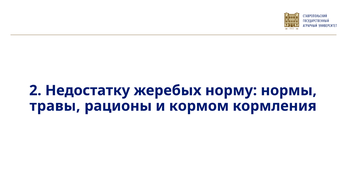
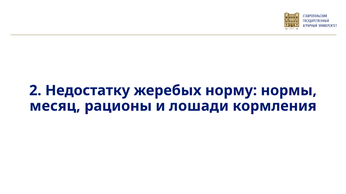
травы: травы -> месяц (55, 106)
кормом: кормом -> лошади (199, 106)
